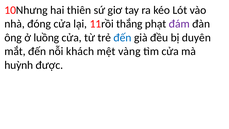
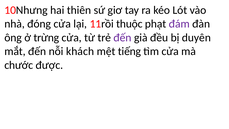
thắng: thắng -> thuộc (129, 24)
luồng: luồng -> trừng (46, 38)
đến colour: blue -> purple (122, 38)
vàng: vàng -> tiếng (129, 51)
huỳnh: huỳnh -> chước (19, 65)
